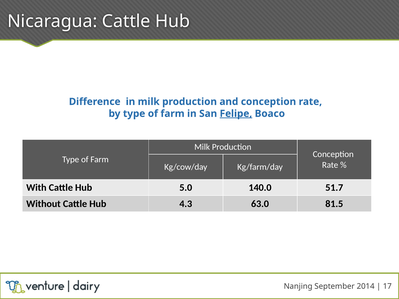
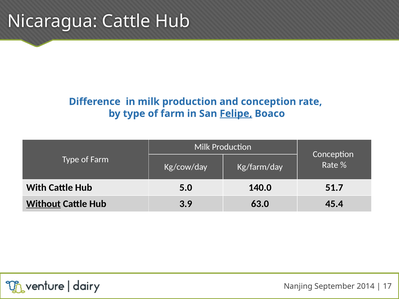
Without underline: none -> present (43, 204)
4.3: 4.3 -> 3.9 (186, 204)
81.5: 81.5 -> 45.4 (334, 204)
